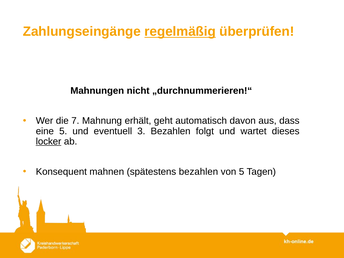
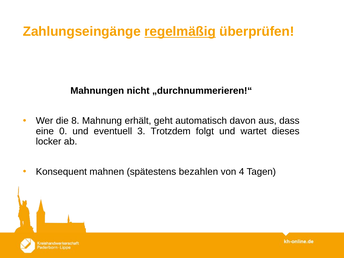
7: 7 -> 8 (75, 121)
eine 5: 5 -> 0 (63, 131)
3 Bezahlen: Bezahlen -> Trotzdem (171, 131)
locker underline: present -> none (49, 141)
von 5: 5 -> 4 (242, 172)
